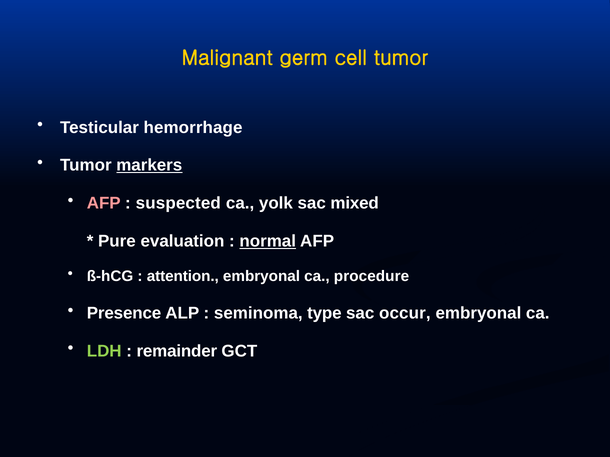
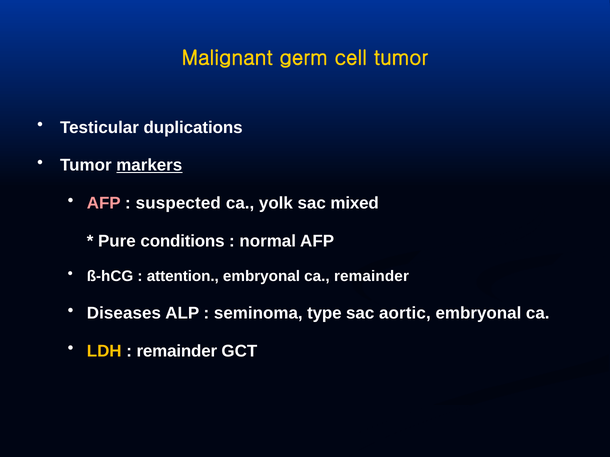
hemorrhage: hemorrhage -> duplications (193, 128)
evaluation: evaluation -> conditions (183, 241)
normal underline: present -> none (268, 241)
ca procedure: procedure -> remainder (371, 276)
Presence: Presence -> Diseases (124, 314)
occur: occur -> aortic (405, 314)
LDH colour: light green -> yellow (104, 351)
